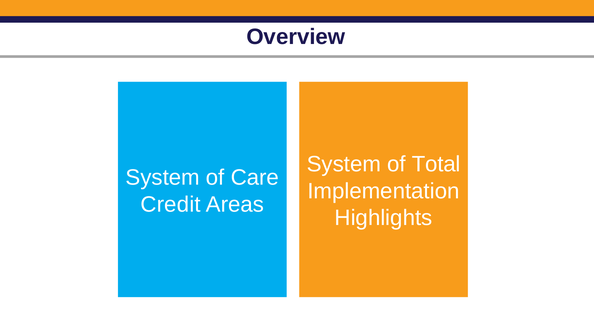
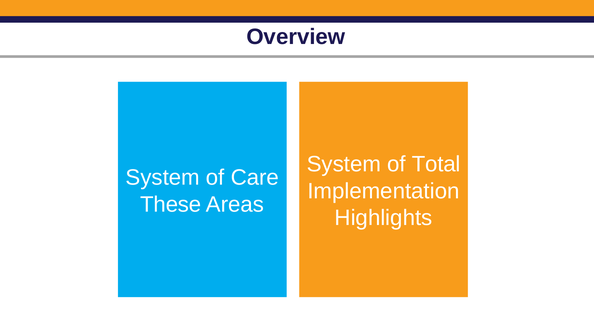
Credit: Credit -> These (171, 204)
